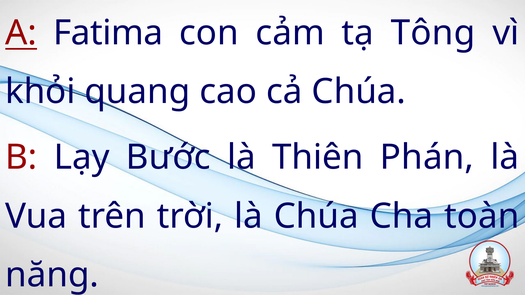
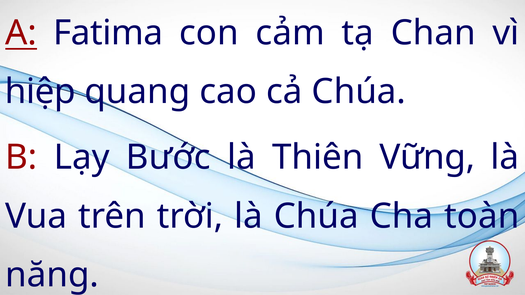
Tông: Tông -> Chan (433, 33)
khỏi: khỏi -> hiệp (40, 92)
Phán: Phán -> Vững (427, 158)
